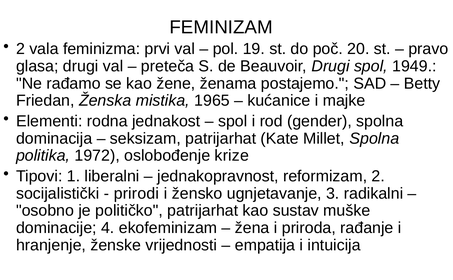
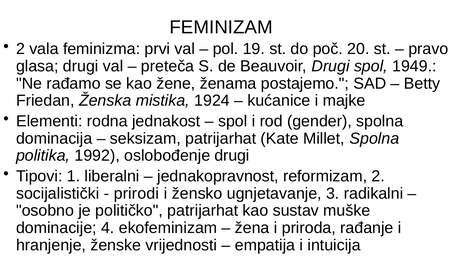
1965: 1965 -> 1924 (212, 101)
1972: 1972 -> 1992 (97, 156)
oslobođenje krize: krize -> drugi (232, 156)
